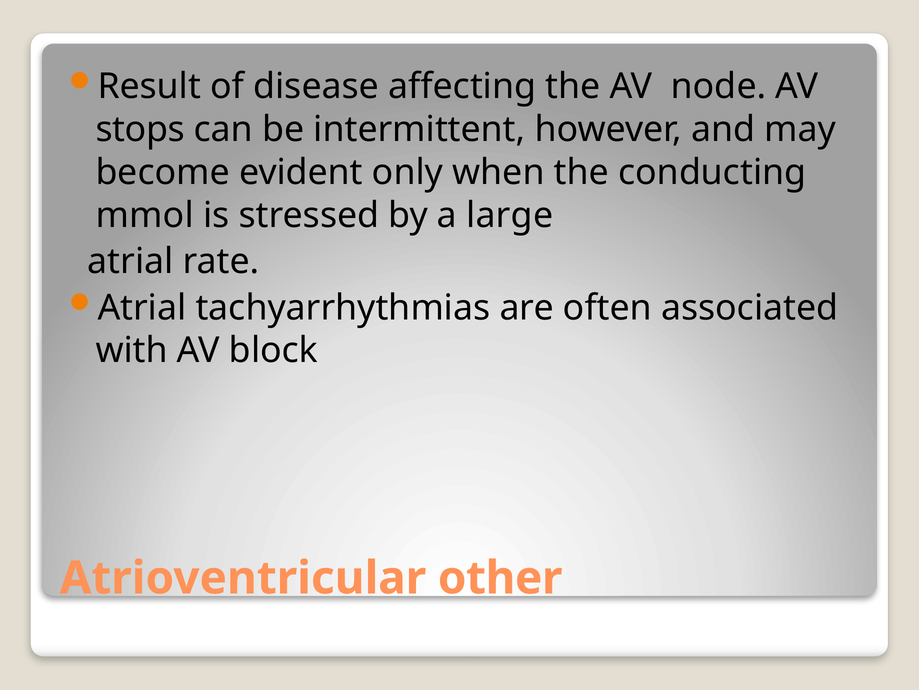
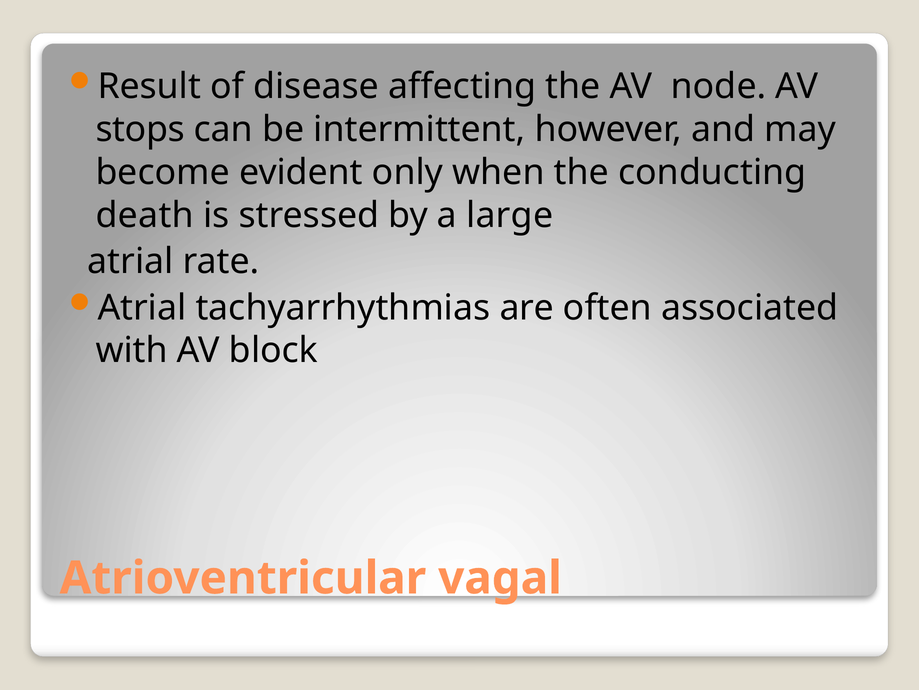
mmol: mmol -> death (145, 215)
other: other -> vagal (500, 578)
